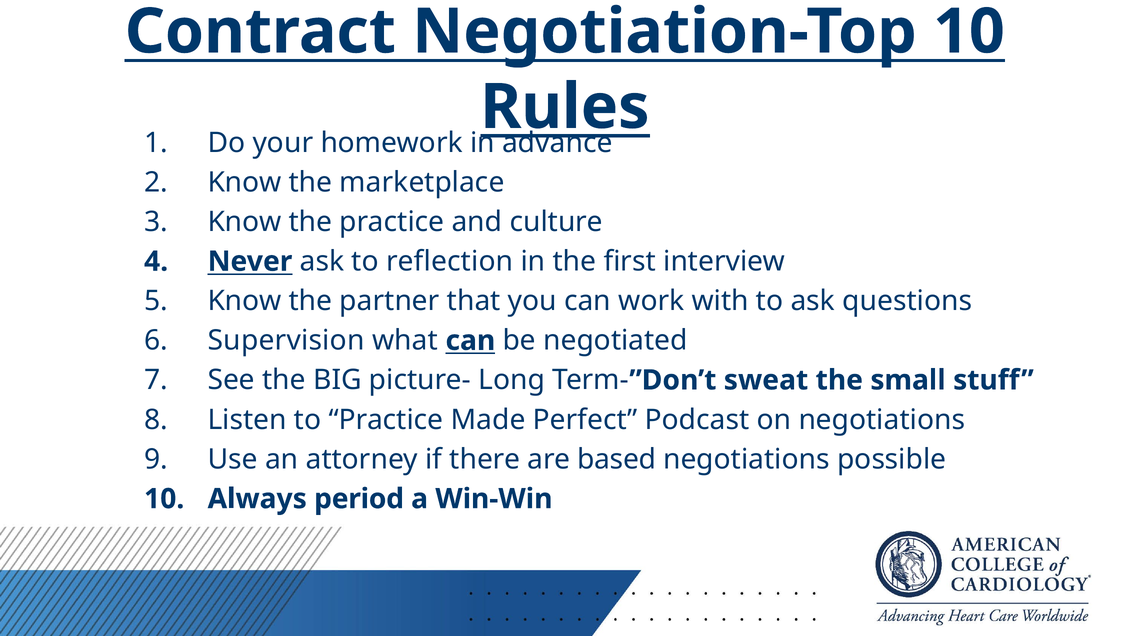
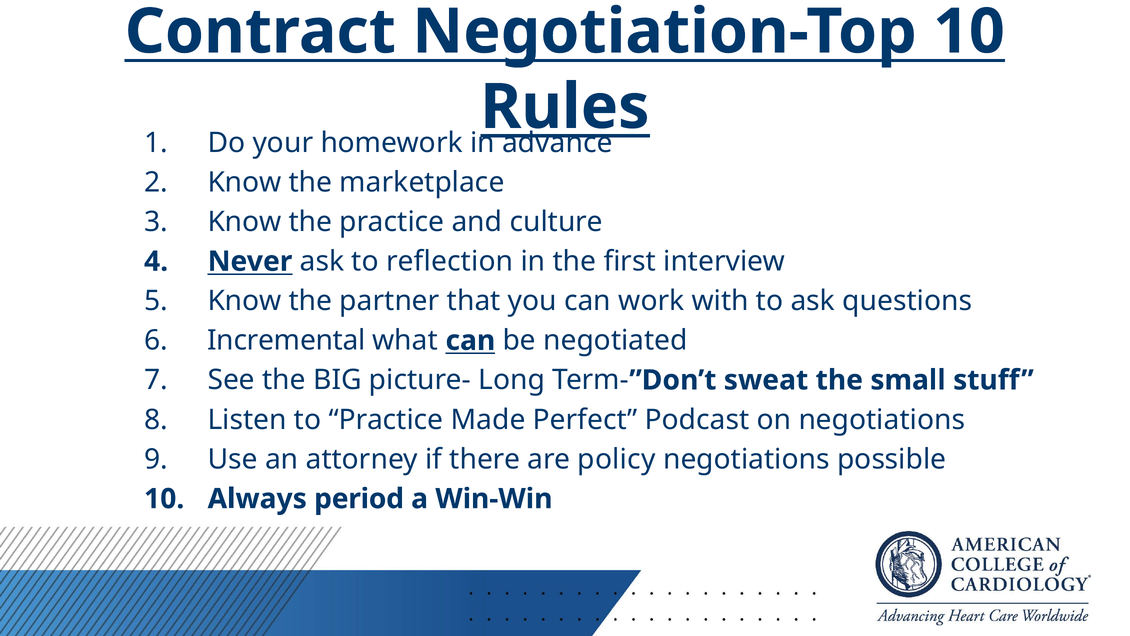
Supervision: Supervision -> Incremental (286, 340)
based: based -> policy (617, 459)
